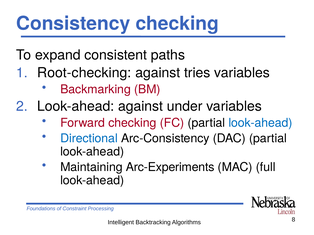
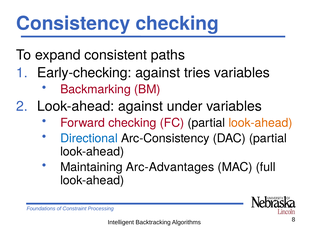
Root-checking: Root-checking -> Early-checking (84, 73)
look-ahead colour: blue -> orange (261, 123)
Arc-Experiments: Arc-Experiments -> Arc-Advantages (170, 168)
